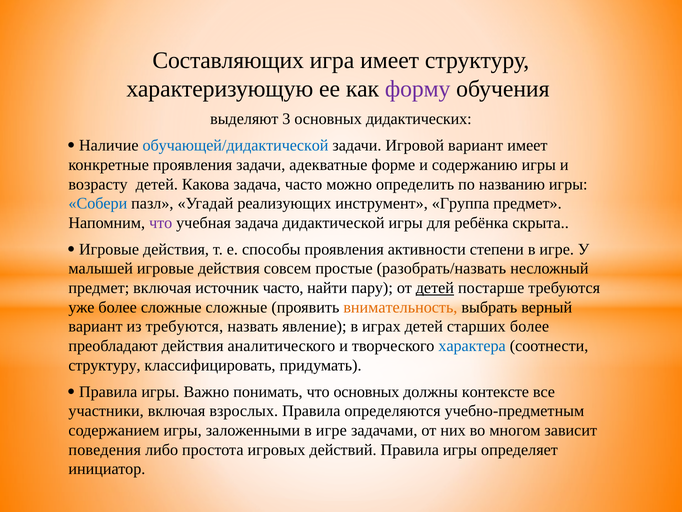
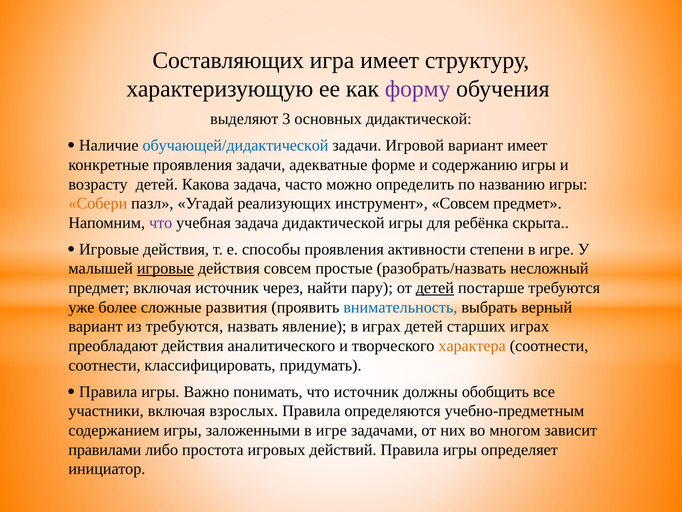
основных дидактических: дидактических -> дидактической (419, 119)
Собери colour: blue -> orange (98, 203)
инструмент Группа: Группа -> Совсем (461, 203)
игровые underline: none -> present (165, 268)
источник часто: часто -> через (283, 288)
сложные сложные: сложные -> развития (236, 307)
внимательность colour: orange -> blue (400, 307)
старших более: более -> играх (530, 326)
характера colour: blue -> orange (472, 346)
структуру: структуру -> соотнести (105, 365)
что основных: основных -> источник (366, 391)
контексте: контексте -> обобщить (495, 391)
поведения: поведения -> правилами (105, 449)
